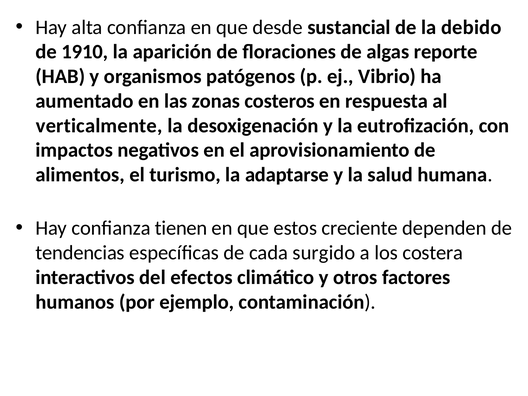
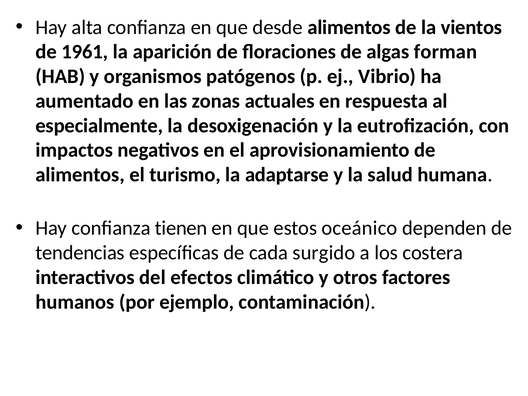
desde sustancial: sustancial -> alimentos (349, 27)
debido: debido -> vientos (471, 27)
1910: 1910 -> 1961 (85, 52)
reporte: reporte -> forman (446, 52)
costeros: costeros -> actuales (280, 101)
verticalmente: verticalmente -> especialmente (99, 126)
creciente: creciente -> oceánico (359, 228)
